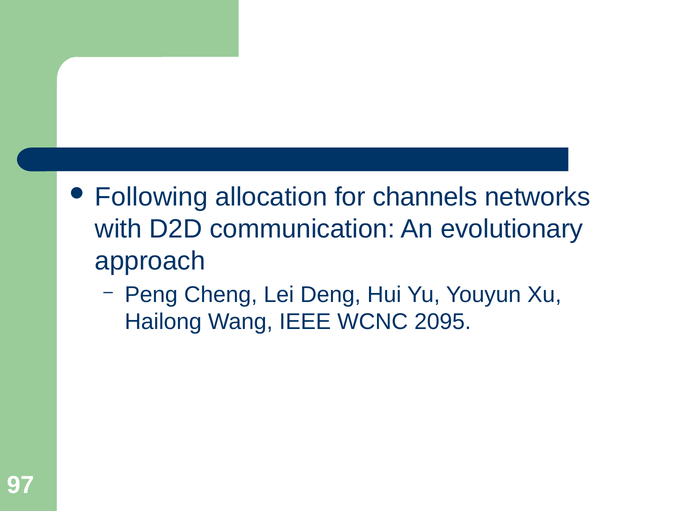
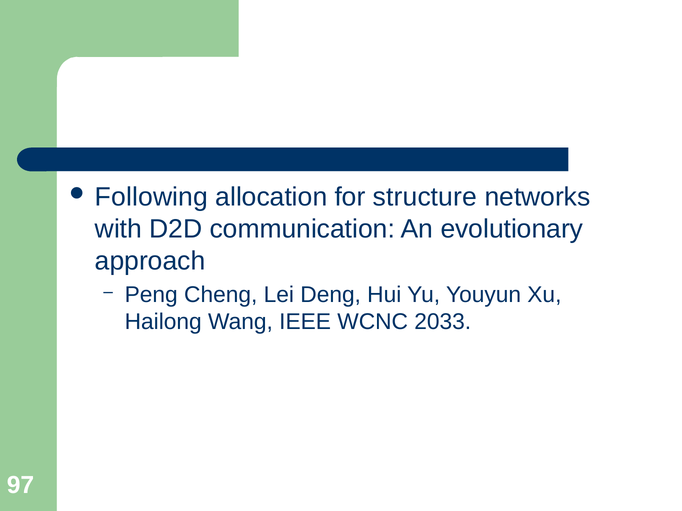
channels: channels -> structure (425, 197)
2095: 2095 -> 2033 (443, 322)
